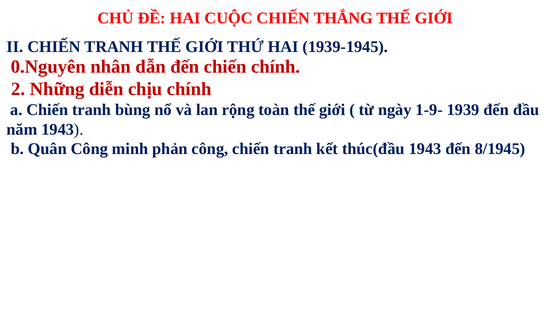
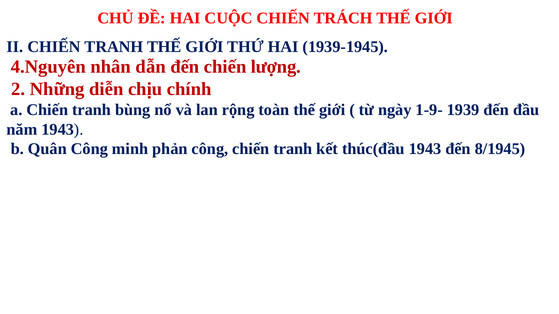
THẮNG: THẮNG -> TRÁCH (343, 18)
0.Nguyên: 0.Nguyên -> 4.Nguyên (48, 67)
chiến chính: chính -> lượng (276, 67)
